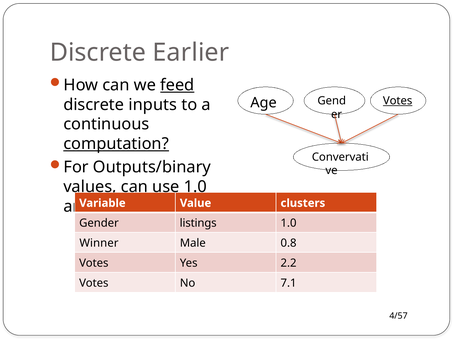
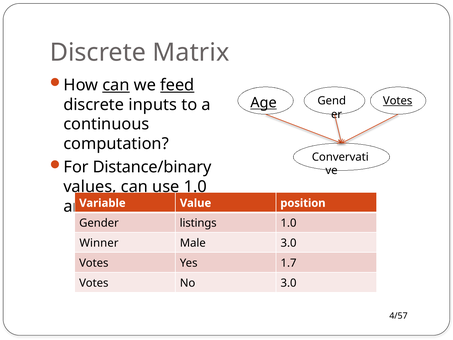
Earlier: Earlier -> Matrix (191, 52)
can underline: none -> present (116, 85)
Age underline: none -> present (264, 103)
computation underline: present -> none (116, 144)
Outputs/binary: Outputs/binary -> Distance/binary (152, 167)
clusters: clusters -> position (303, 203)
Male 0.8: 0.8 -> 3.0 (289, 243)
2.2: 2.2 -> 1.7 (289, 263)
No 7.1: 7.1 -> 3.0 (289, 283)
